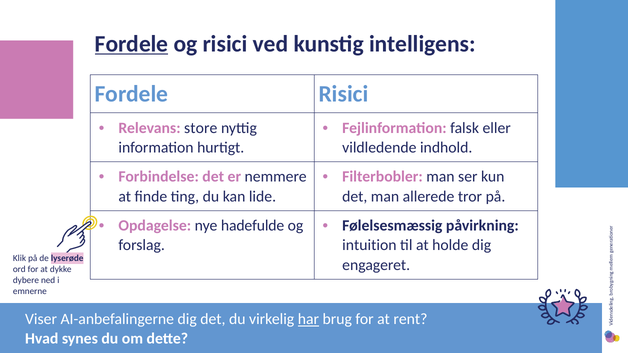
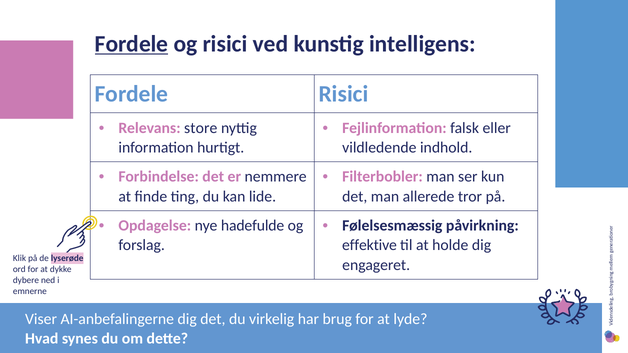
intuition: intuition -> effektive (369, 245)
har underline: present -> none (308, 320)
rent: rent -> lyde (410, 320)
